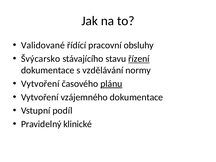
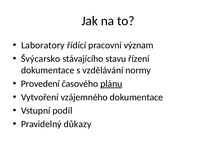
Validované: Validované -> Laboratory (43, 45)
obsluhy: obsluhy -> význam (139, 45)
řízení underline: present -> none (139, 59)
Vytvoření: Vytvoření -> Provedení (40, 84)
klinické: klinické -> důkazy (78, 124)
